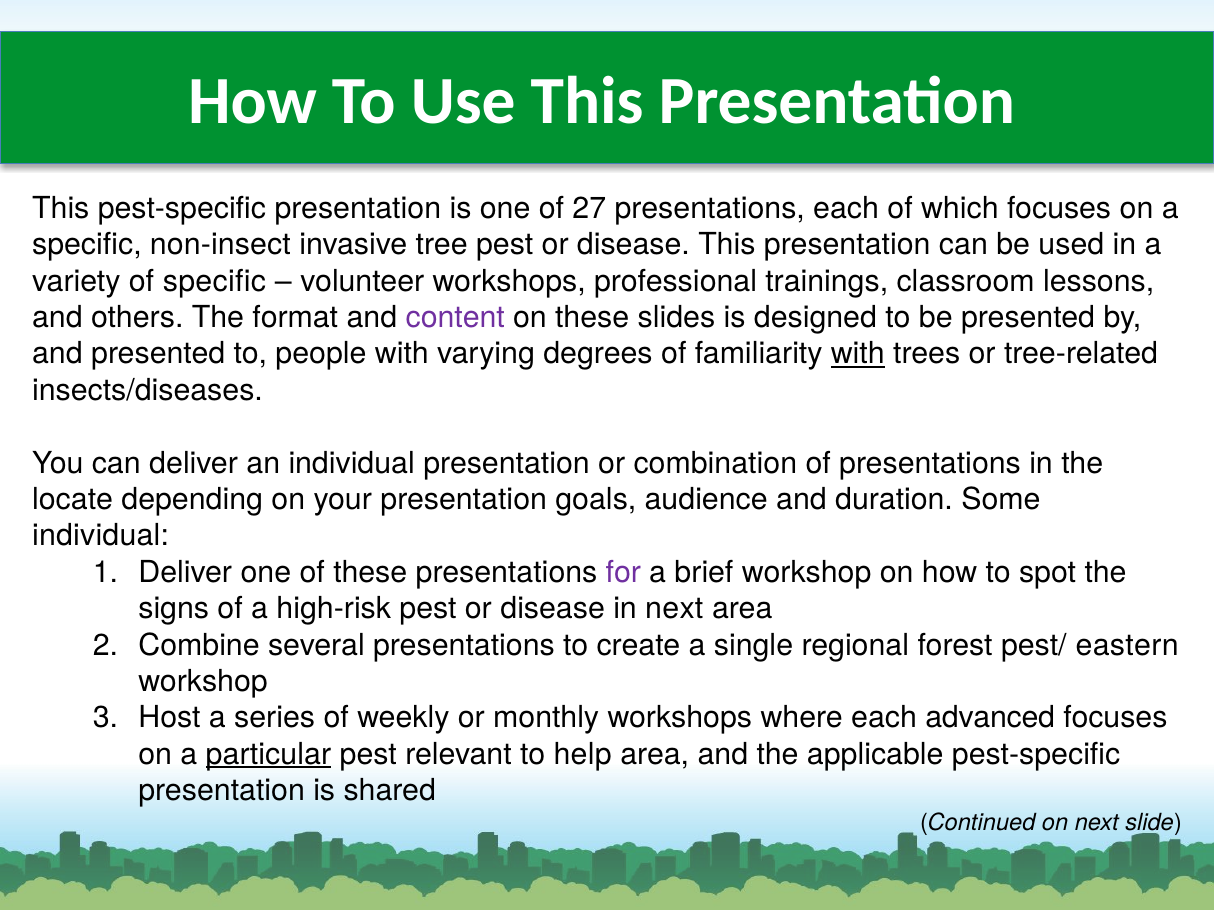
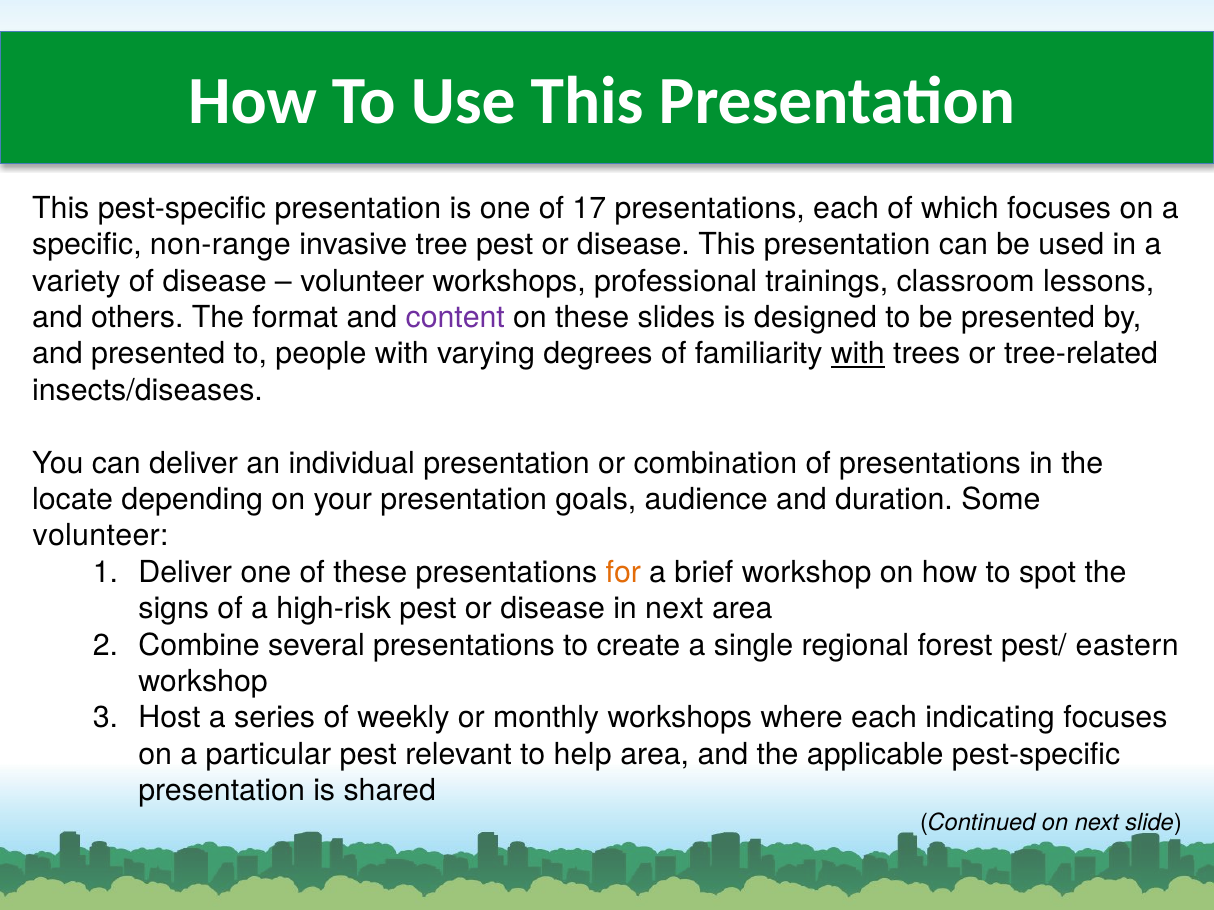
27: 27 -> 17 (589, 208)
non-insect: non-insect -> non-range (220, 245)
of specific: specific -> disease (215, 281)
individual: individual -> volunteer (101, 536)
for colour: purple -> orange (623, 573)
advanced: advanced -> indicating (990, 718)
particular underline: present -> none (268, 755)
